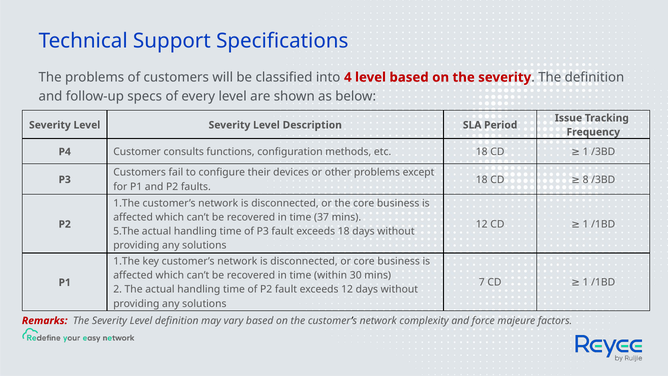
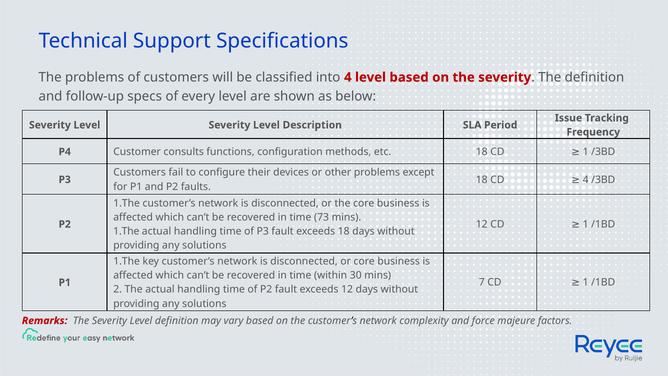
8: 8 -> 4 (586, 180)
37: 37 -> 73 (322, 217)
5.The: 5.The -> 1.The (126, 231)
